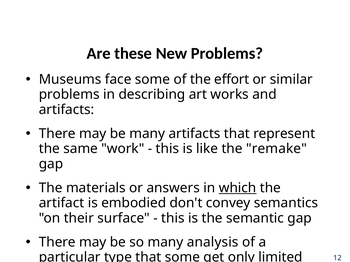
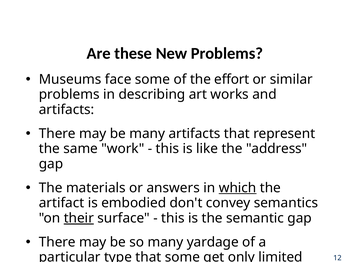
remake: remake -> address (277, 149)
their underline: none -> present (79, 219)
analysis: analysis -> yardage (213, 243)
